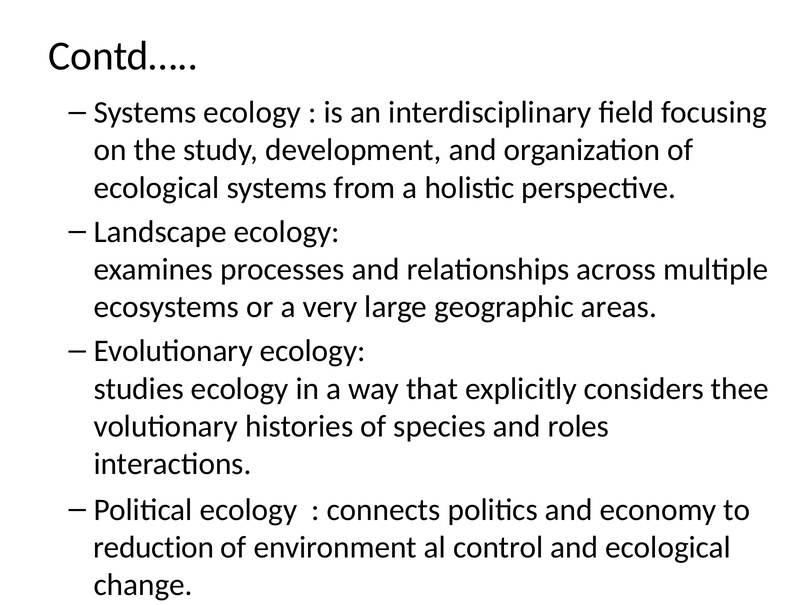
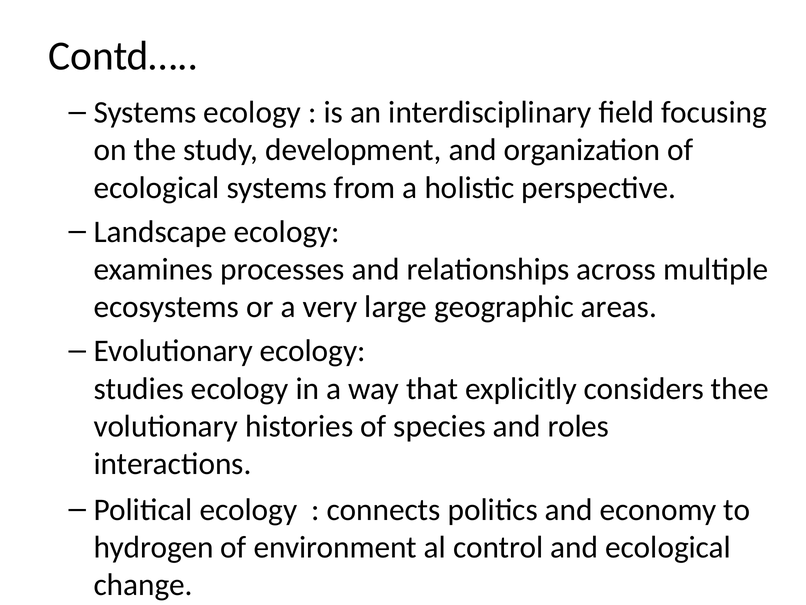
reduction: reduction -> hydrogen (154, 547)
